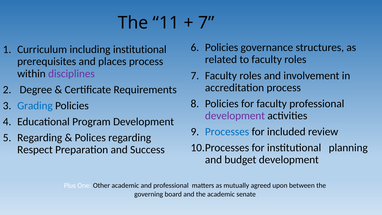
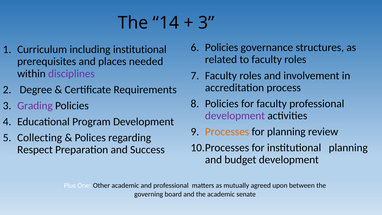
11: 11 -> 14 (166, 23)
7: 7 -> 3 (206, 23)
places process: process -> needed (146, 62)
Grading colour: blue -> purple (35, 106)
Processes colour: blue -> orange (227, 132)
for included: included -> planning (286, 132)
Regarding: Regarding -> Collecting (40, 138)
